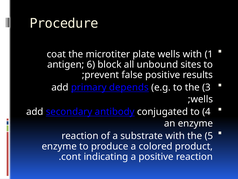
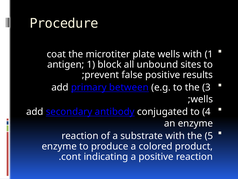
antigen 6: 6 -> 1 (91, 64)
depends: depends -> between (129, 87)
